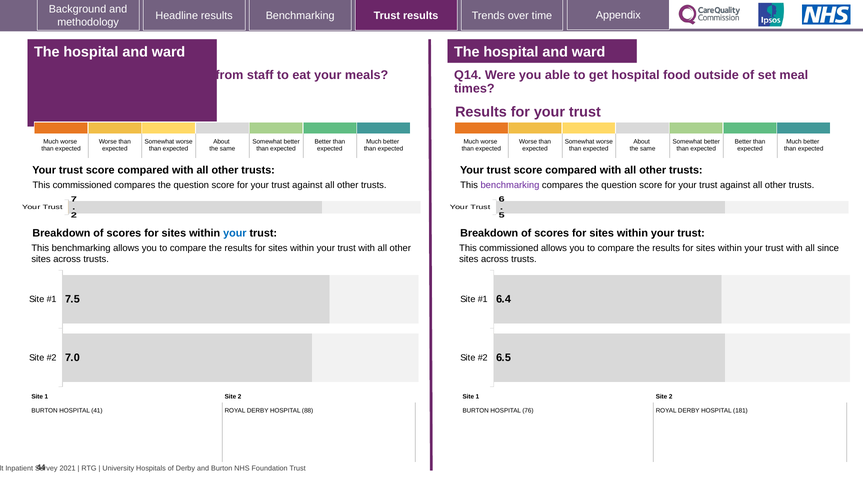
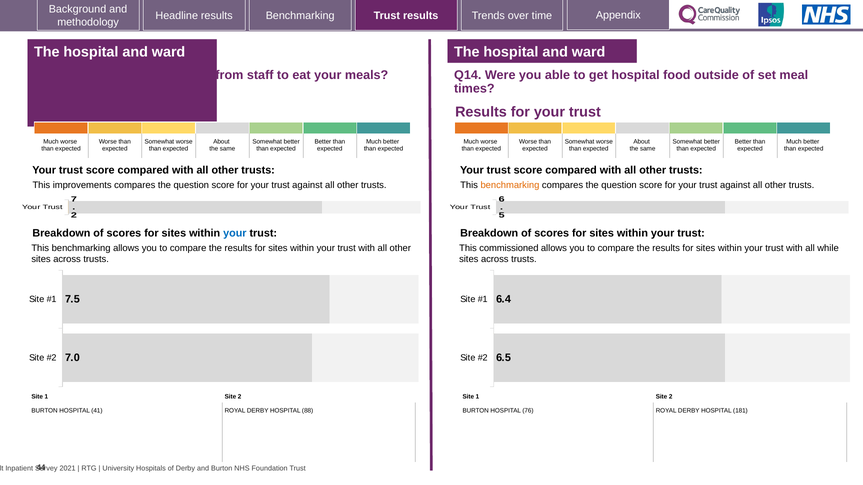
commissioned: commissioned -> improvements (82, 185)
benchmarking colour: purple -> orange (510, 185)
since: since -> while (828, 248)
